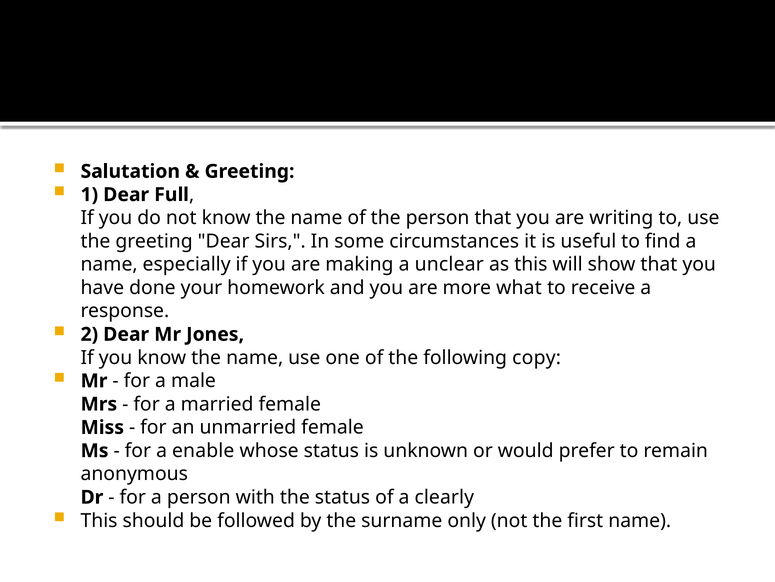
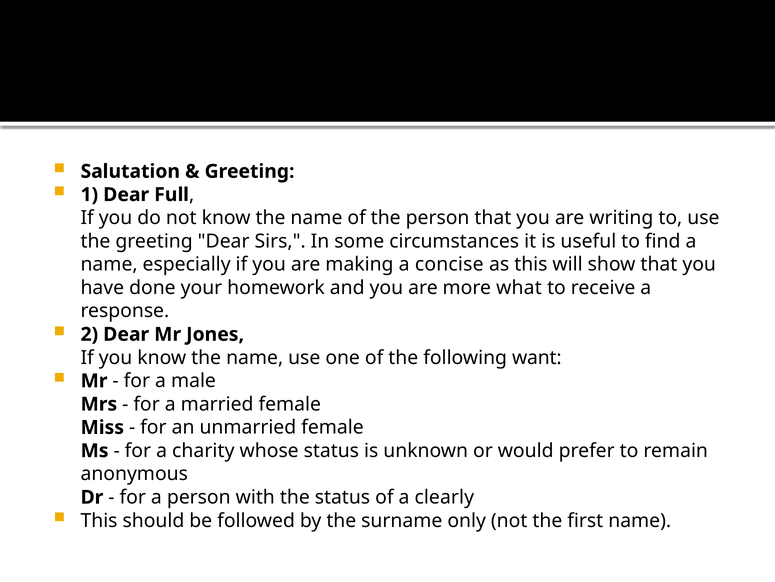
unclear: unclear -> concise (449, 264)
copy: copy -> want (537, 357)
enable: enable -> charity (203, 450)
